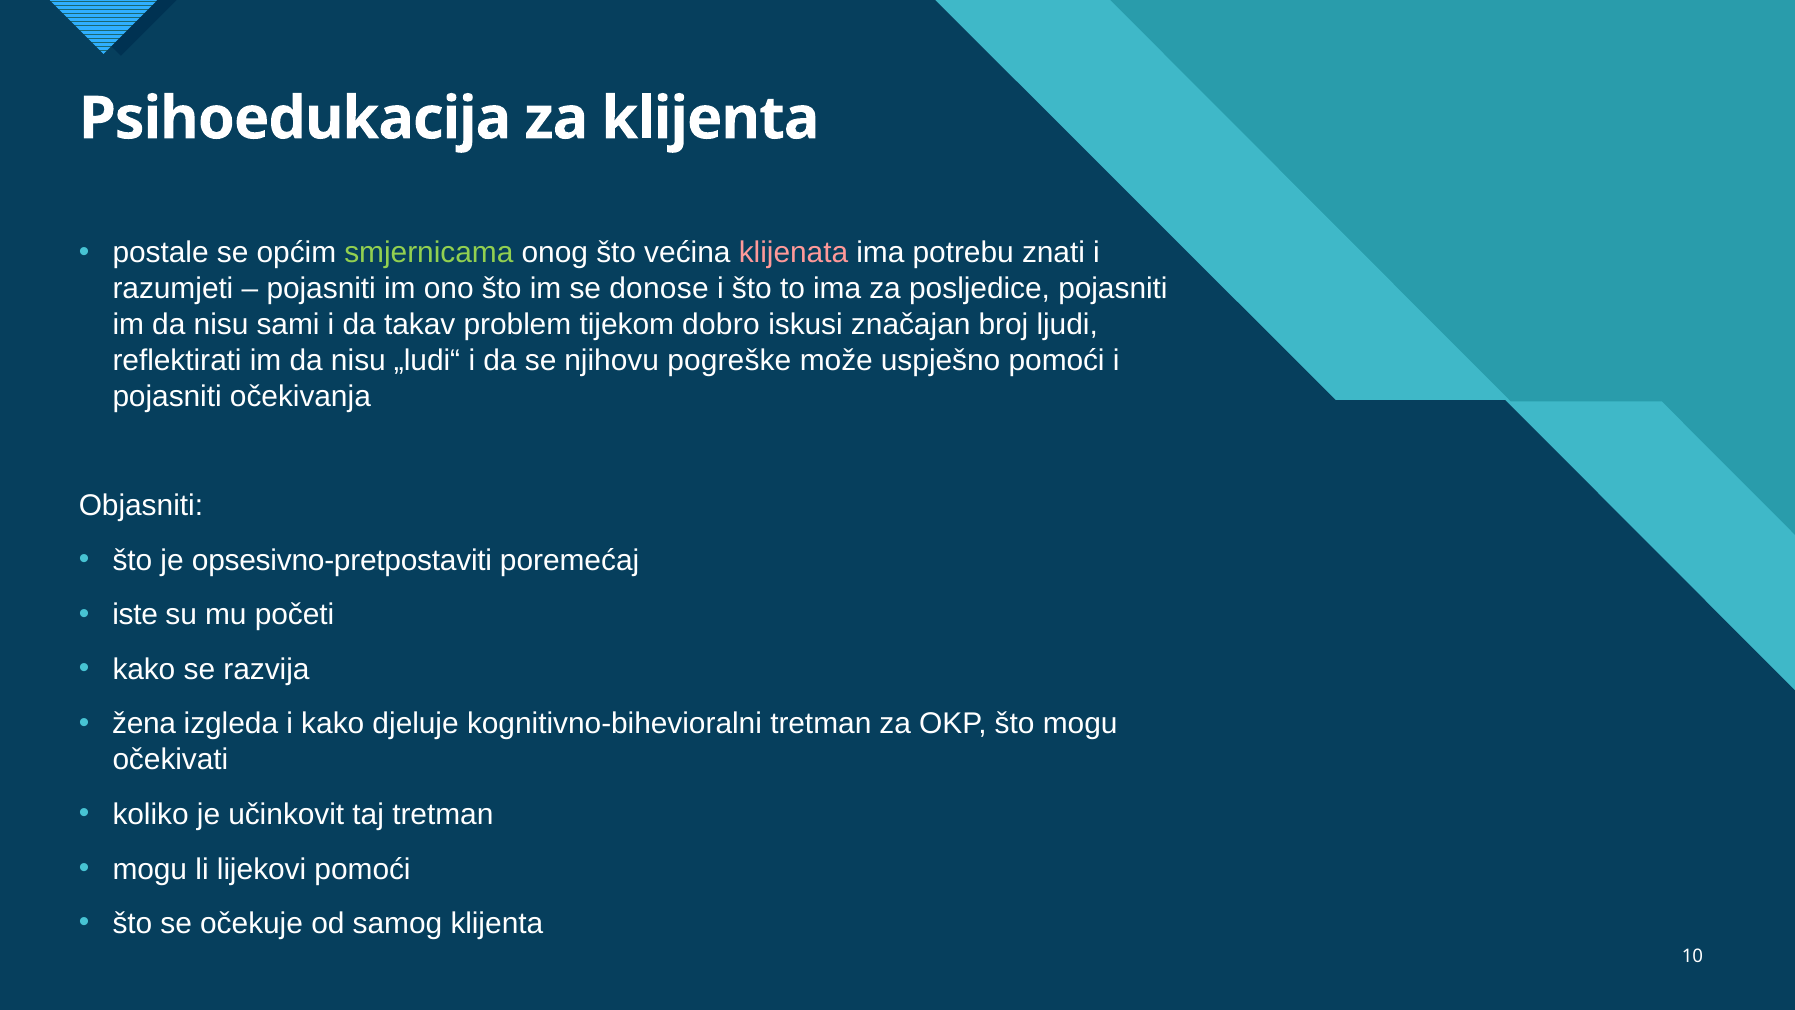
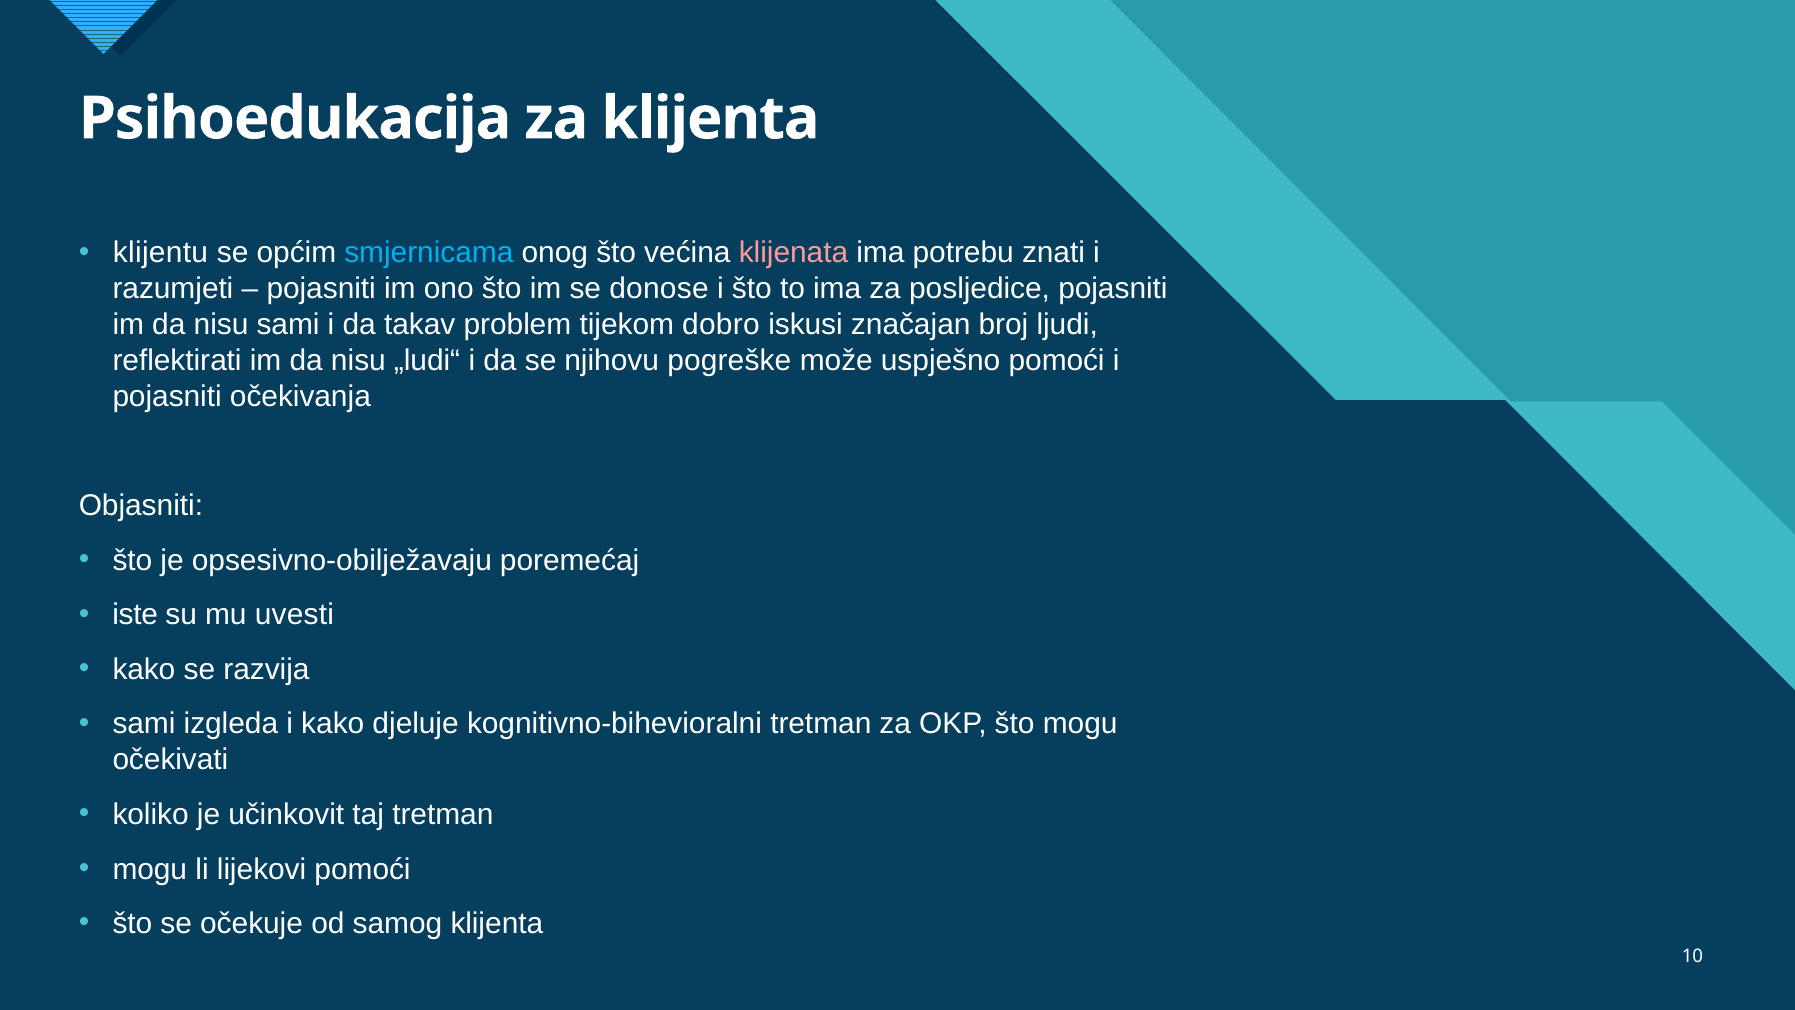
postale: postale -> klijentu (160, 253)
smjernicama colour: light green -> light blue (429, 253)
opsesivno-pretpostaviti: opsesivno-pretpostaviti -> opsesivno-obilježavaju (342, 560)
početi: početi -> uvesti (294, 615)
žena: žena -> sami (144, 724)
